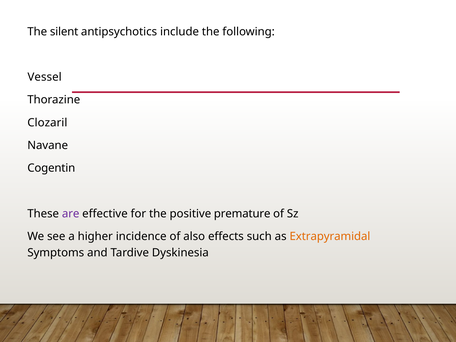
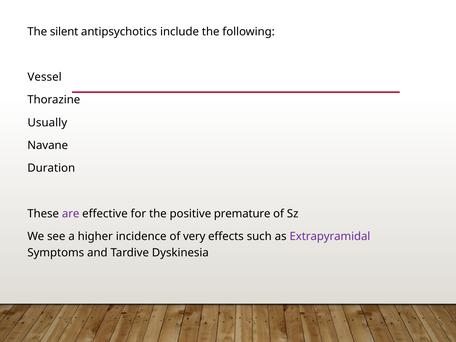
Clozaril: Clozaril -> Usually (47, 123)
Cogentin: Cogentin -> Duration (51, 168)
also: also -> very (194, 236)
Extrapyramidal colour: orange -> purple (330, 236)
